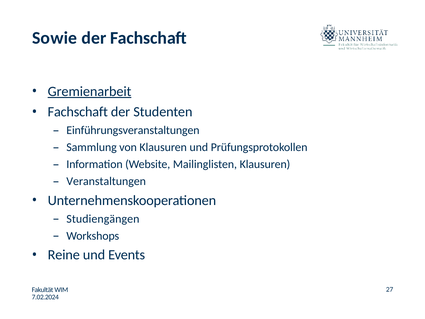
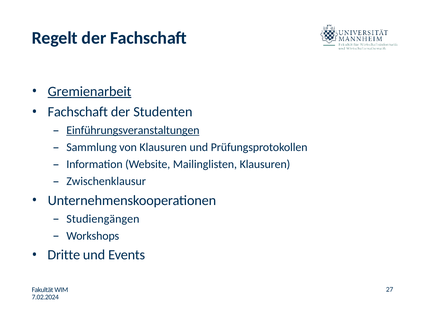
Sowie: Sowie -> Regelt (55, 38)
Einführungsveranstaltungen underline: none -> present (133, 130)
Veranstaltungen: Veranstaltungen -> Zwischenklausur (106, 181)
Reine: Reine -> Dritte (64, 255)
